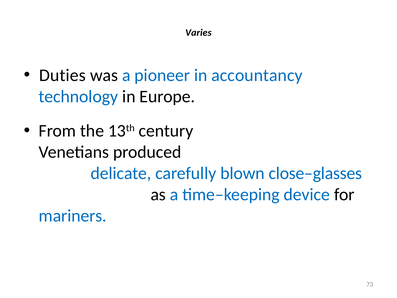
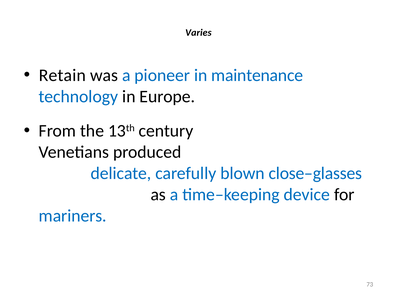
Duties: Duties -> Retain (62, 75)
accountancy: accountancy -> maintenance (257, 75)
